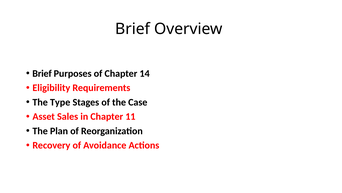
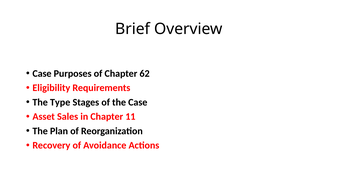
Brief: Brief -> Case (42, 73)
14: 14 -> 62 (145, 73)
